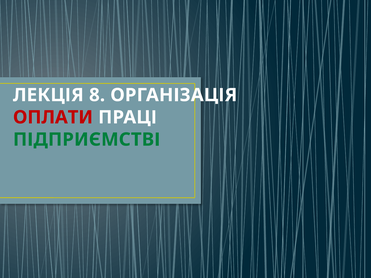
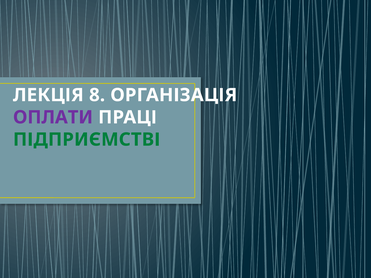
ОПЛАТИ colour: red -> purple (53, 117)
